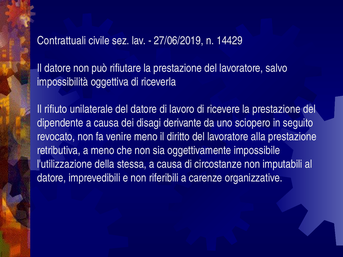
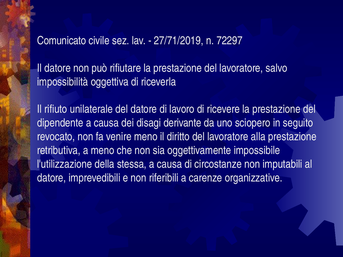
Contrattuali: Contrattuali -> Comunicato (62, 41)
27/06/2019: 27/06/2019 -> 27/71/2019 (179, 41)
14429: 14429 -> 72297 (230, 41)
